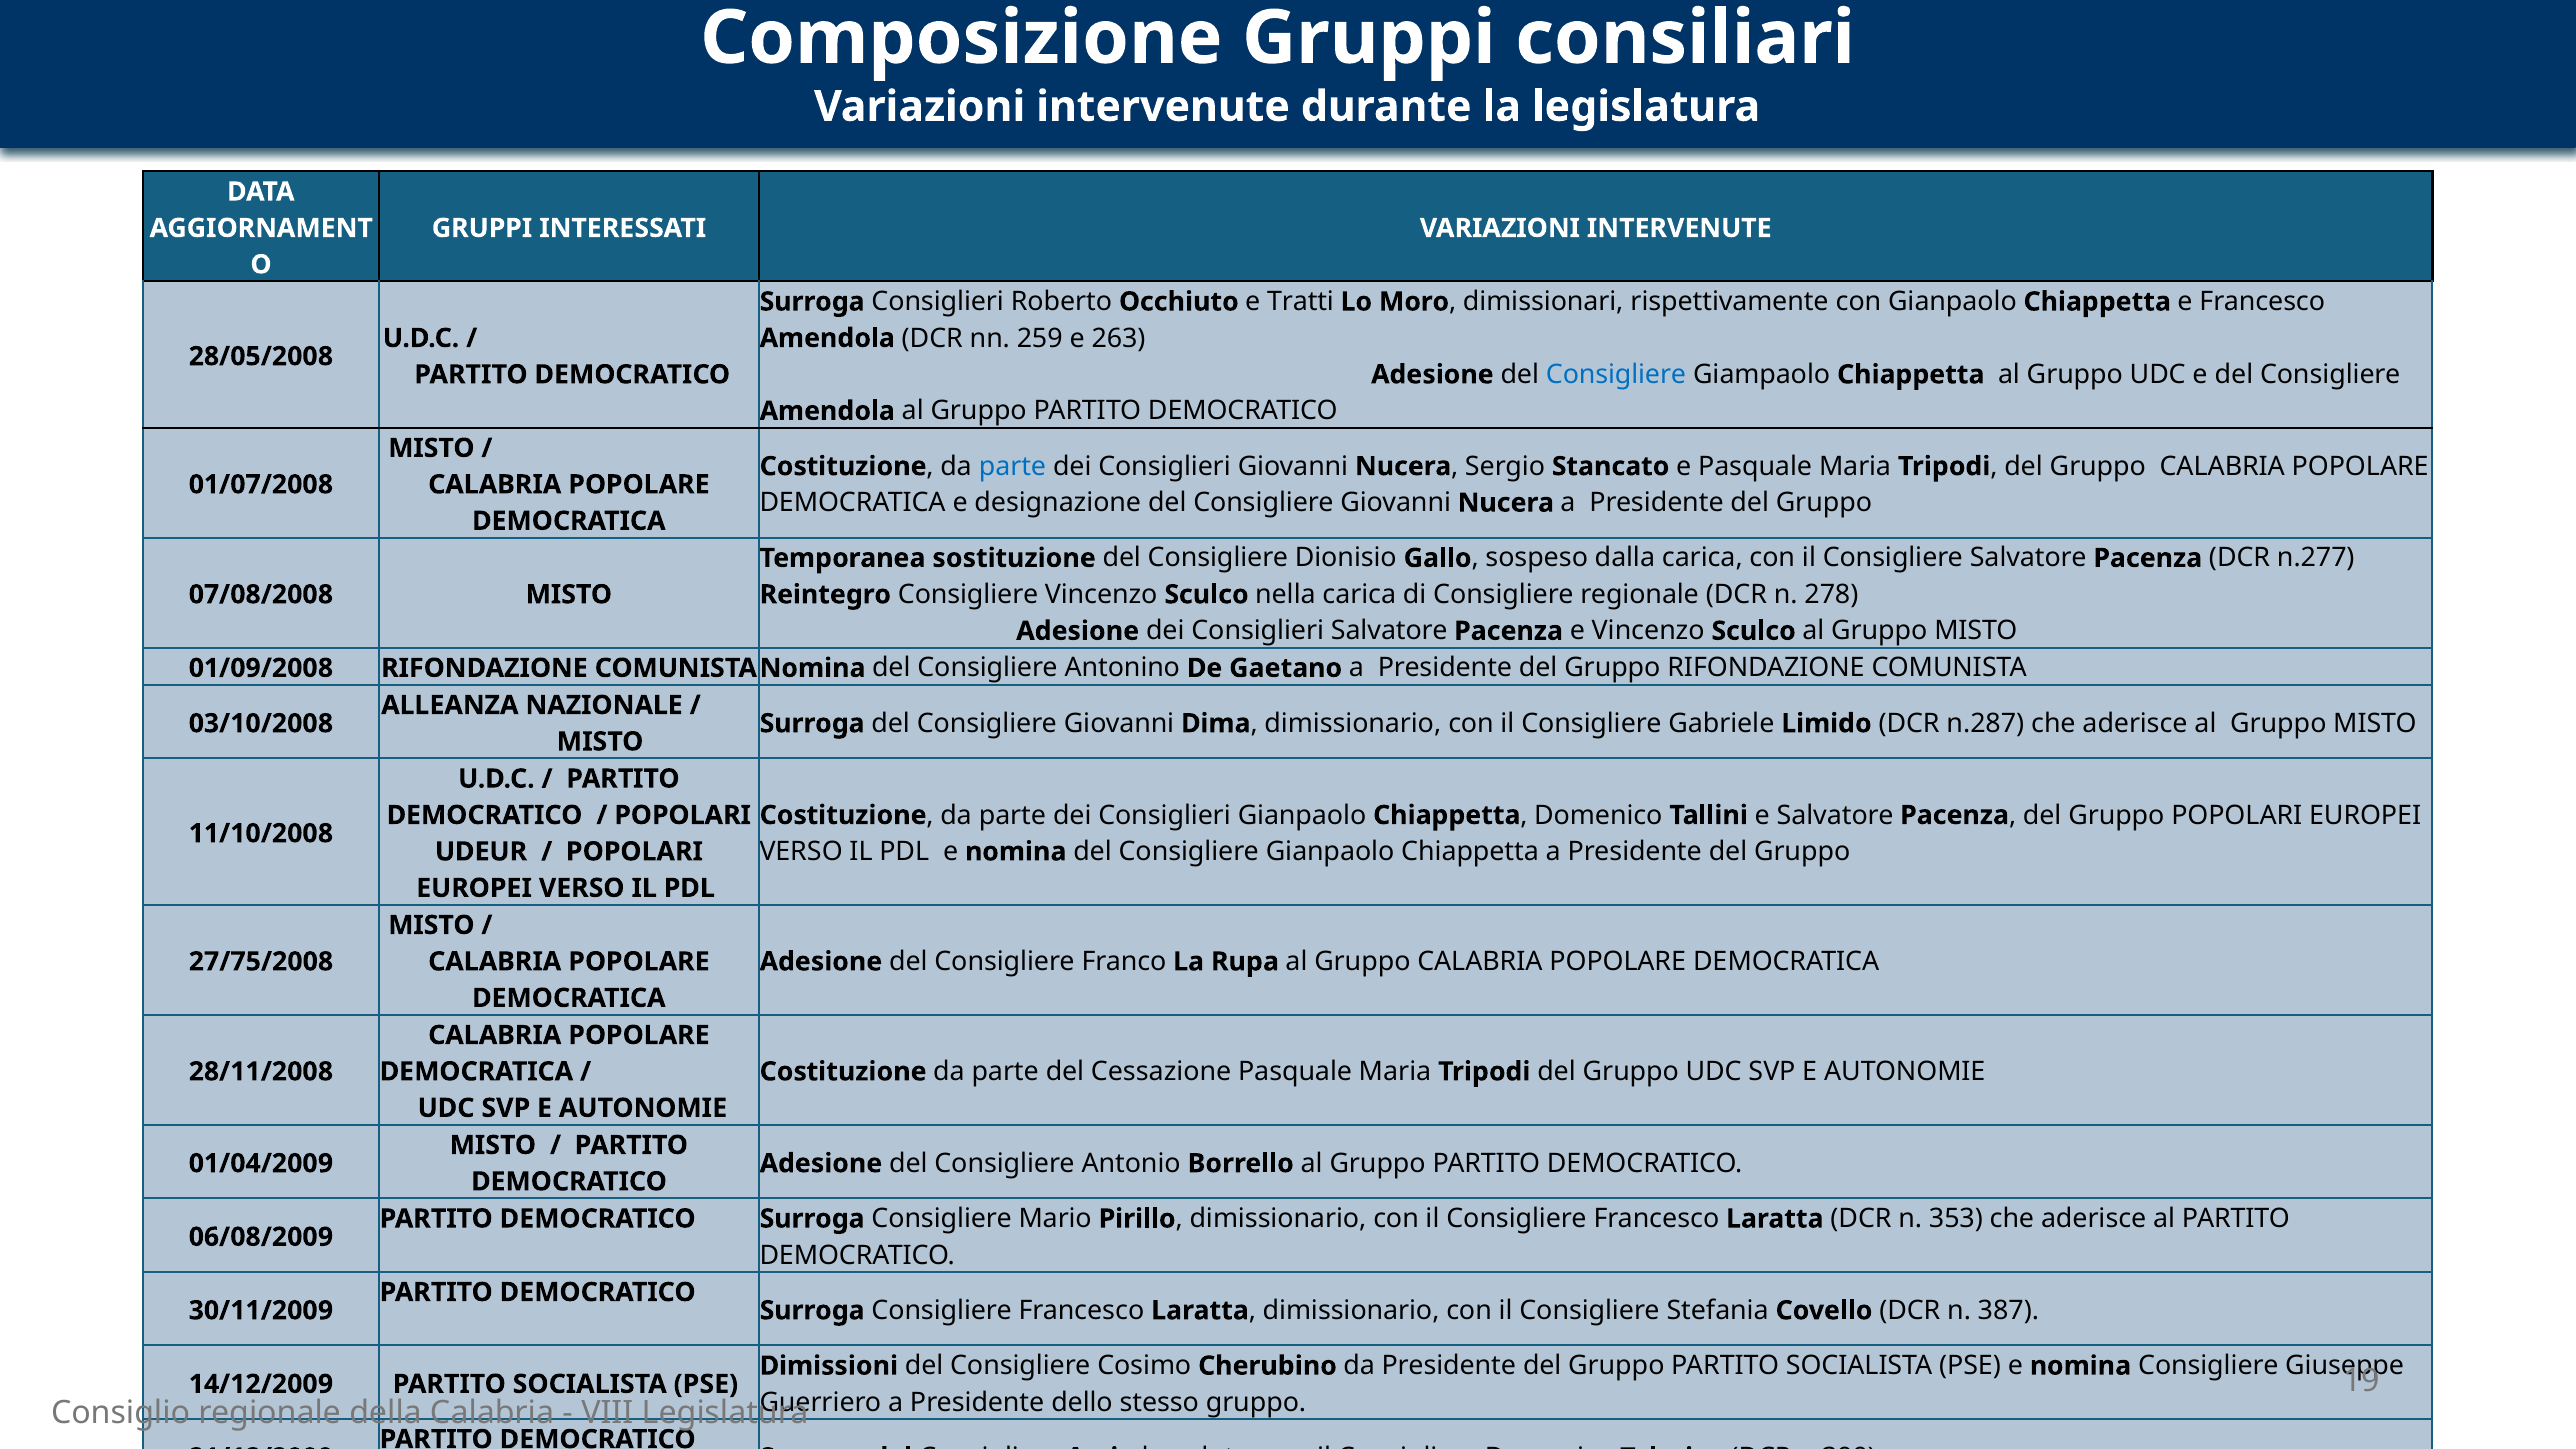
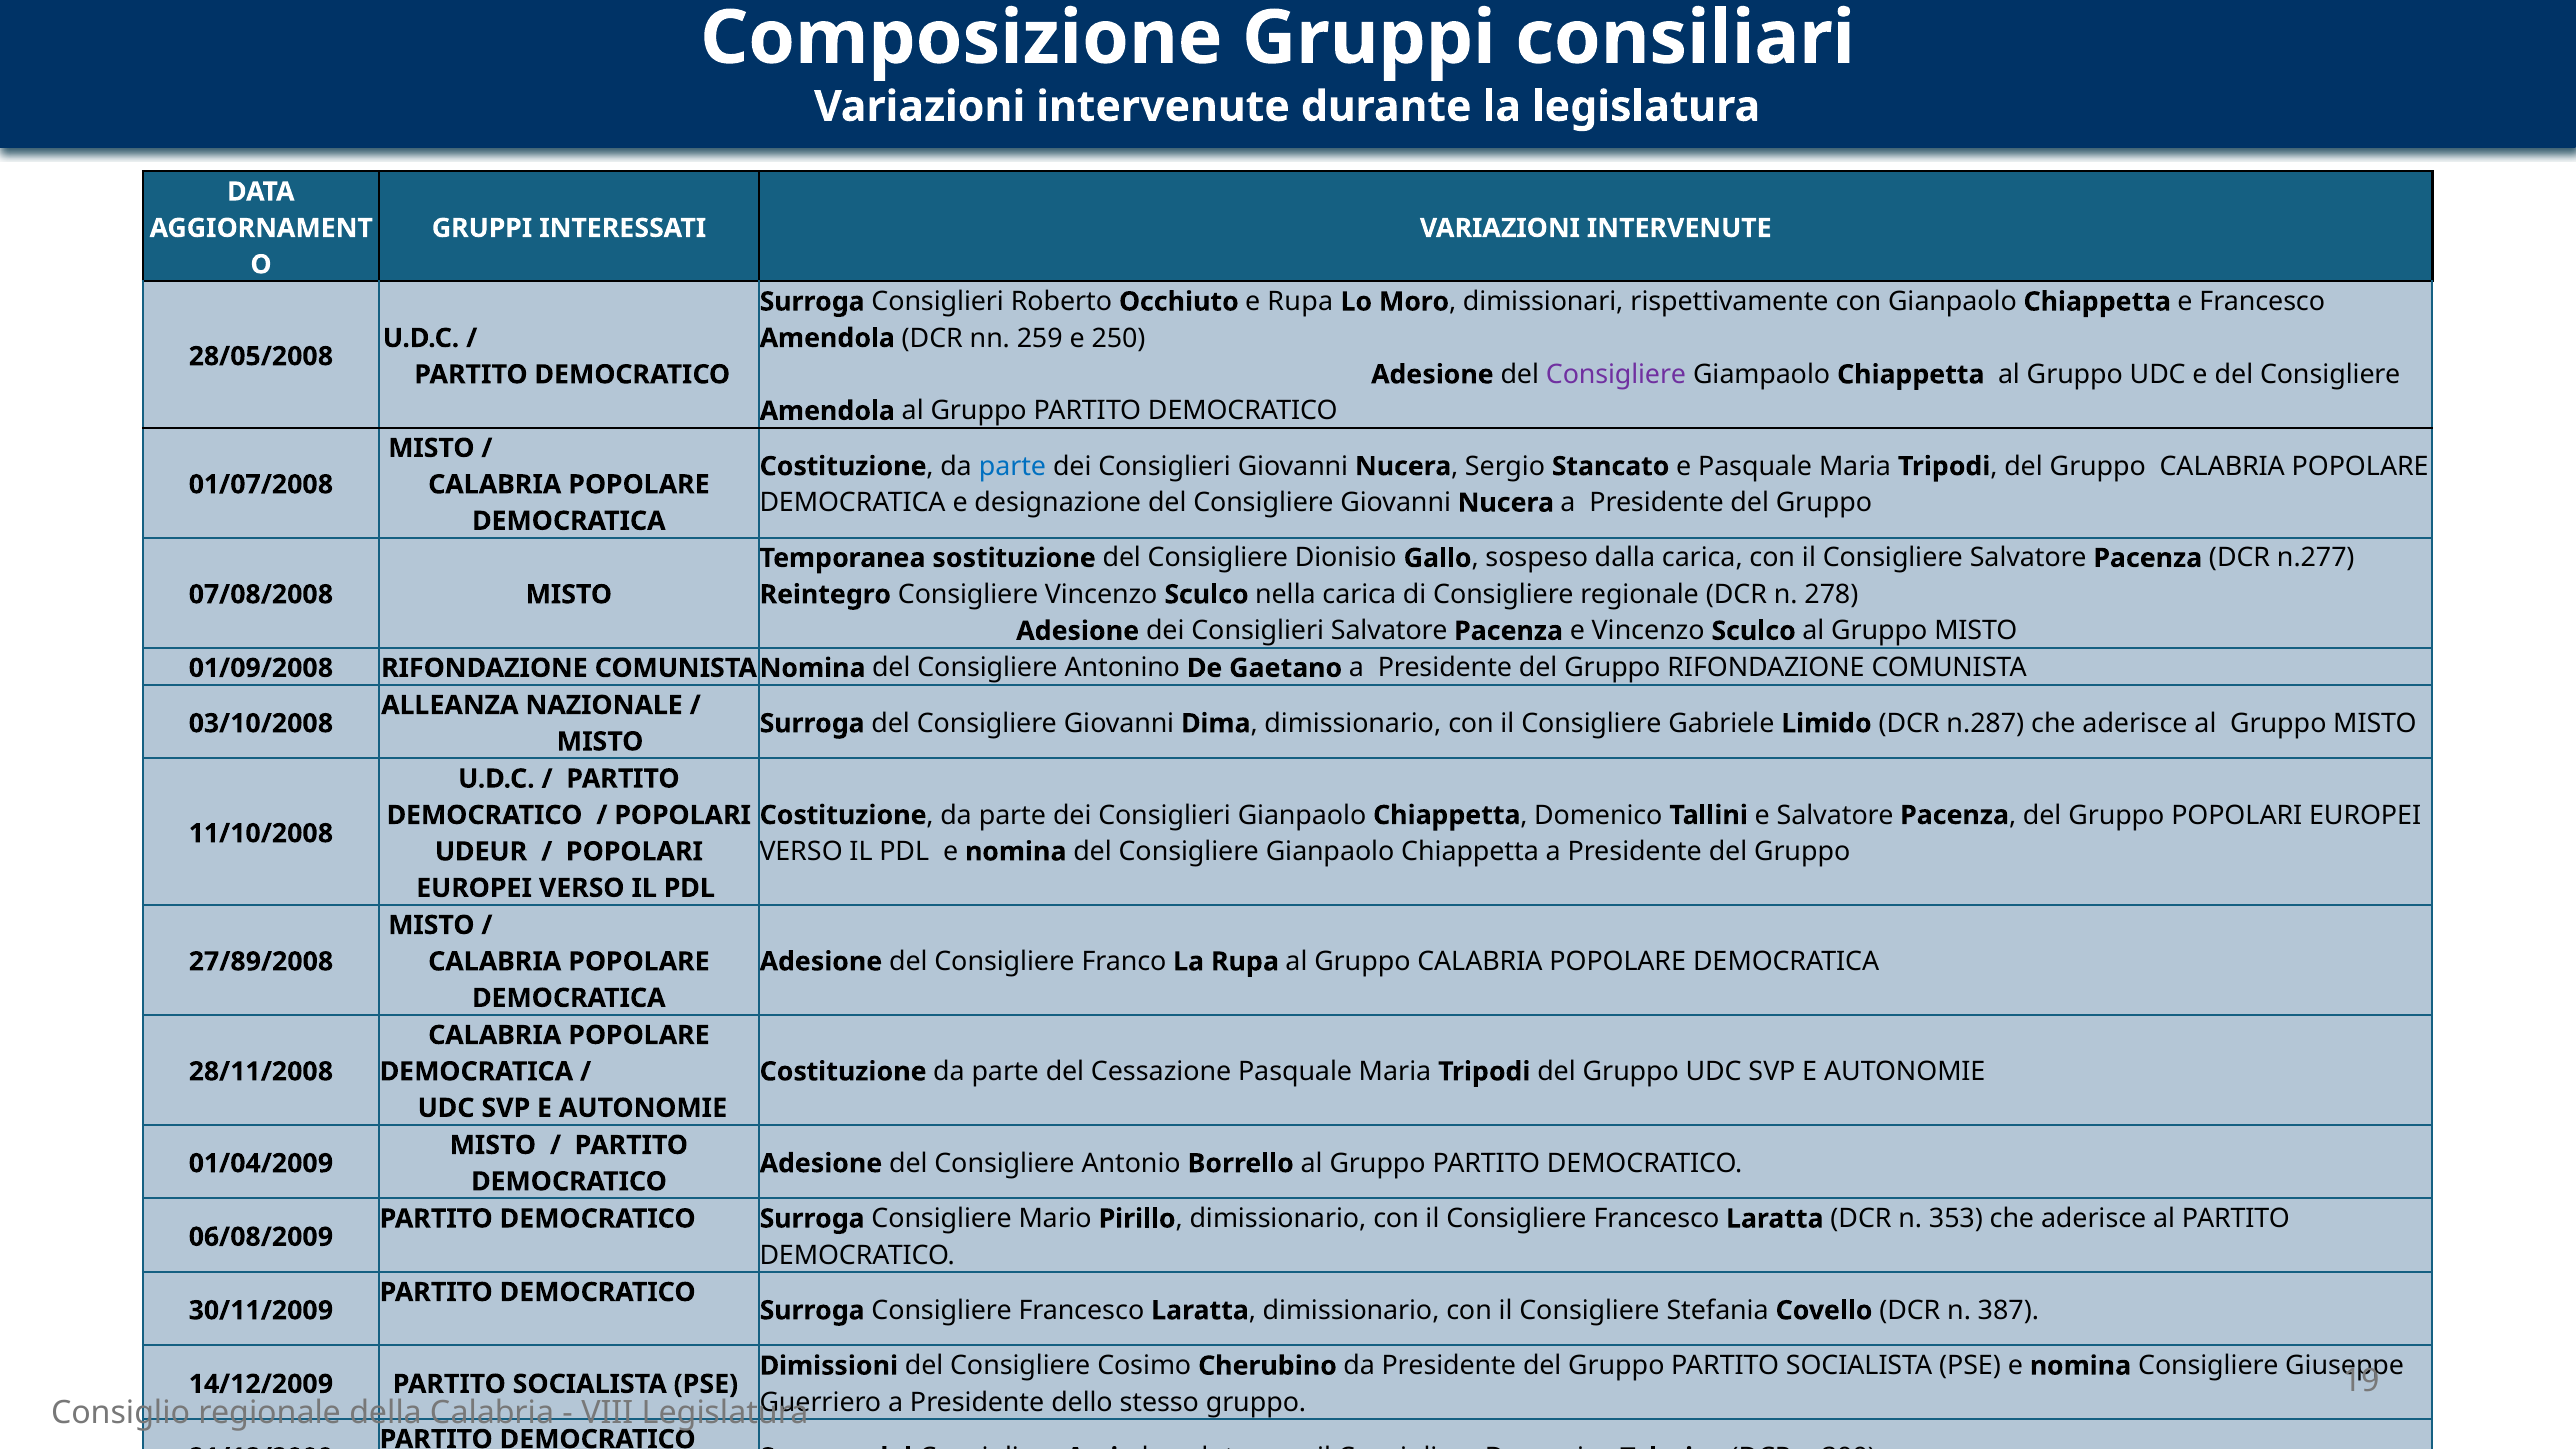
e Tratti: Tratti -> Rupa (1300, 302)
263: 263 -> 250 (1118, 338)
Consigliere colour: blue -> purple (1616, 375)
27/75/2008: 27/75/2008 -> 27/89/2008 (261, 962)
